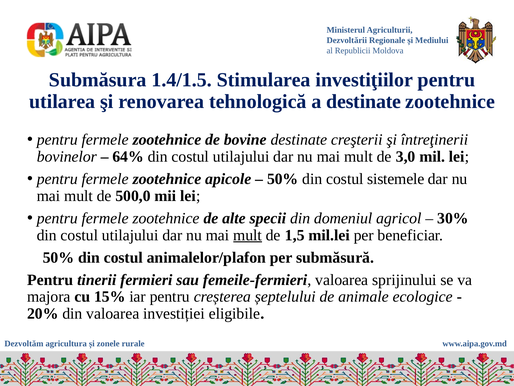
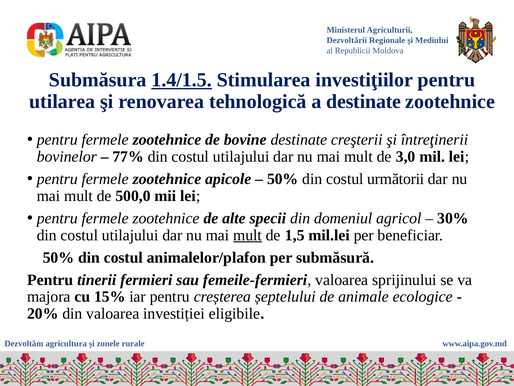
1.4/1.5 underline: none -> present (182, 80)
64%: 64% -> 77% (128, 156)
sistemele: sistemele -> următorii (396, 179)
